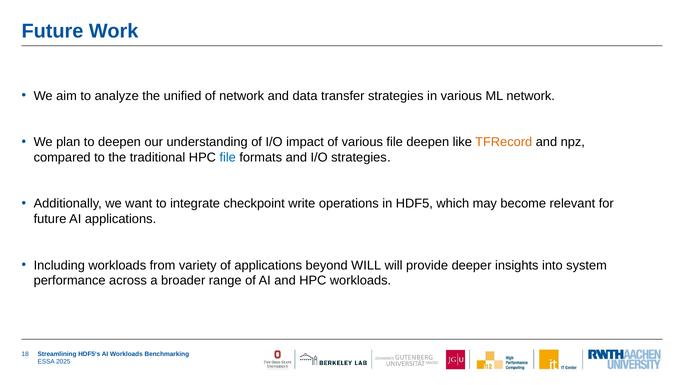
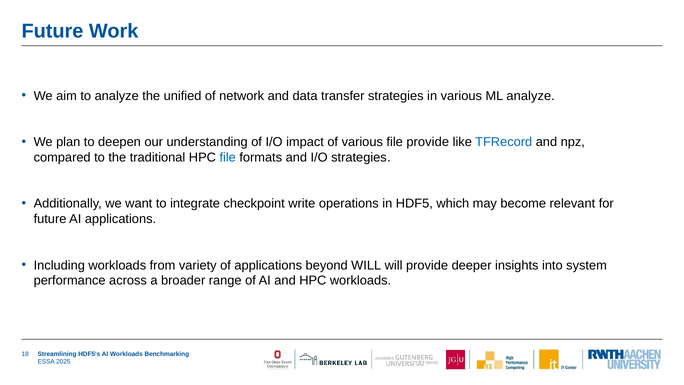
ML network: network -> analyze (531, 96)
file deepen: deepen -> provide (428, 142)
TFRecord colour: orange -> blue (504, 142)
